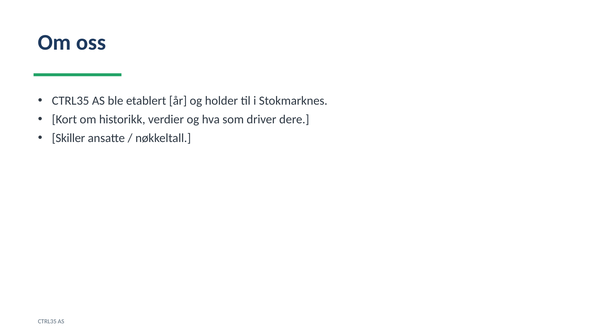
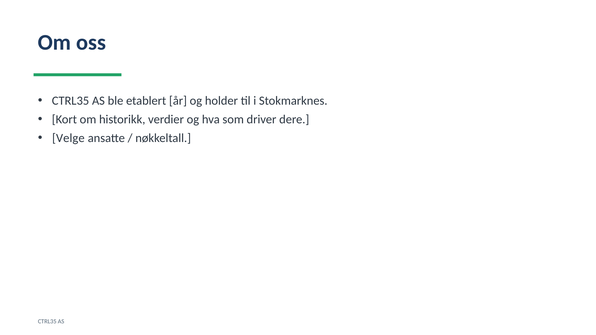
Skiller: Skiller -> Velge (68, 138)
